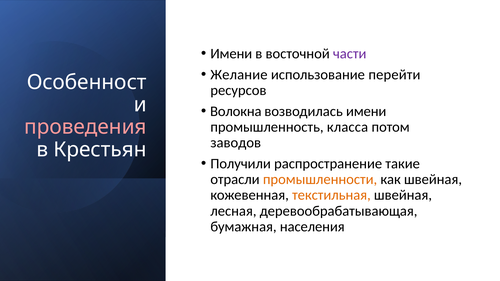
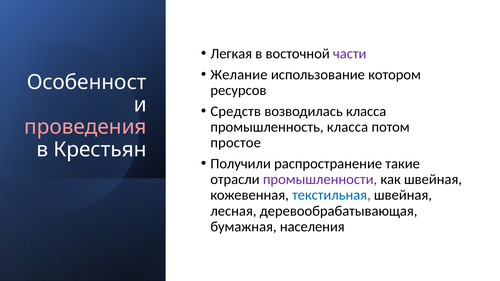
Имени: Имени -> Легкая (231, 54)
перейти: перейти -> котором (395, 75)
Волокна: Волокна -> Средств (236, 111)
возводилась имени: имени -> класса (366, 111)
заводов: заводов -> простое (236, 143)
промышленности colour: orange -> purple (320, 180)
текстильная colour: orange -> blue (331, 195)
